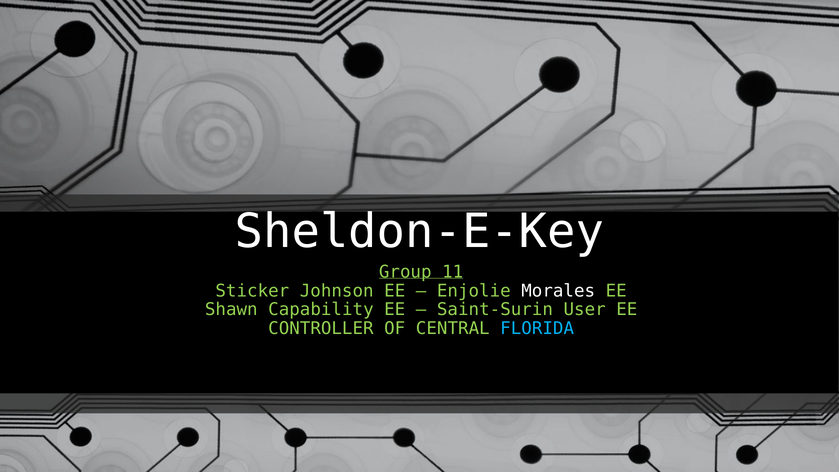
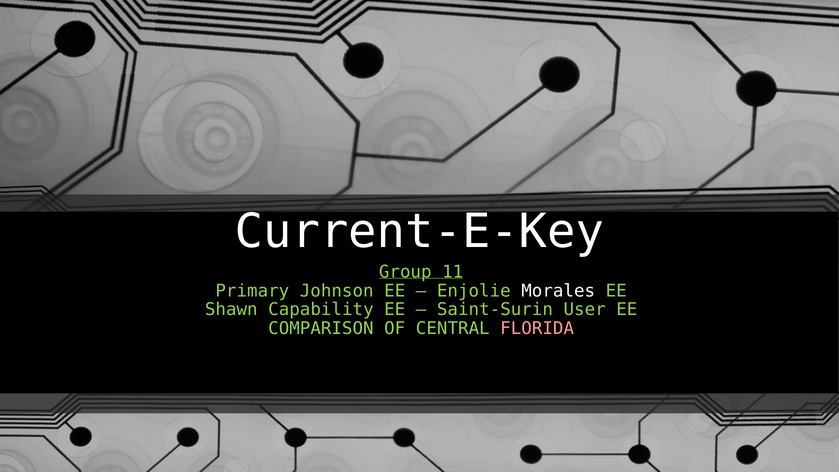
Sheldon-E-Key: Sheldon-E-Key -> Current-E-Key (419, 232)
Sticker: Sticker -> Primary (252, 291)
CONTROLLER: CONTROLLER -> COMPARISON (321, 328)
FLORIDA colour: light blue -> pink (537, 328)
